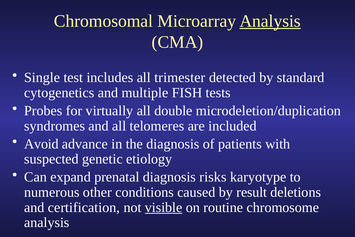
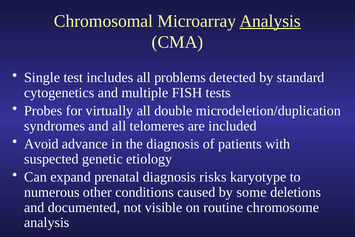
trimester: trimester -> problems (180, 77)
result: result -> some (252, 192)
certification: certification -> documented (84, 207)
visible underline: present -> none (164, 207)
